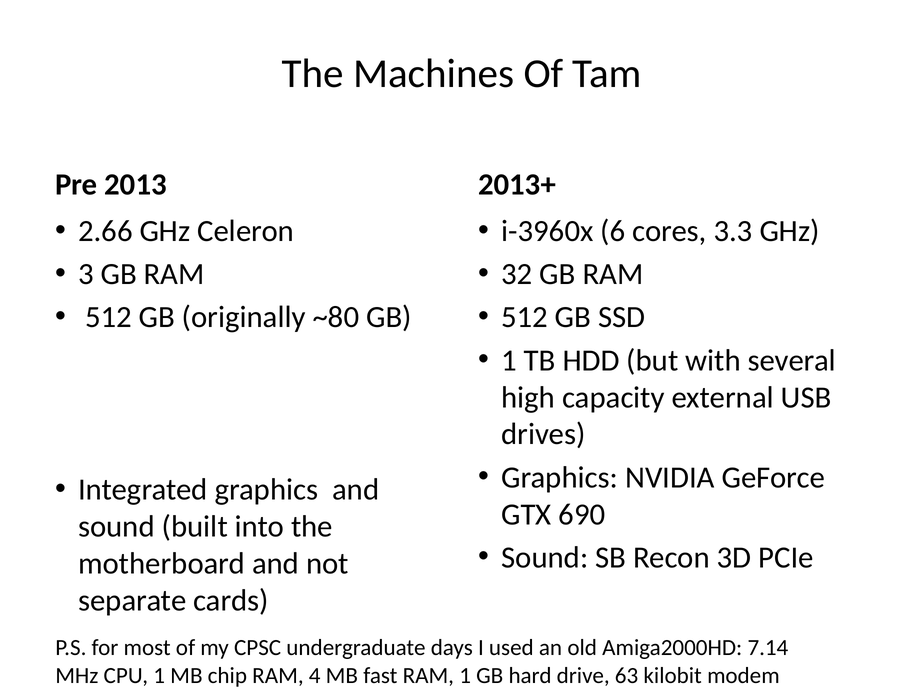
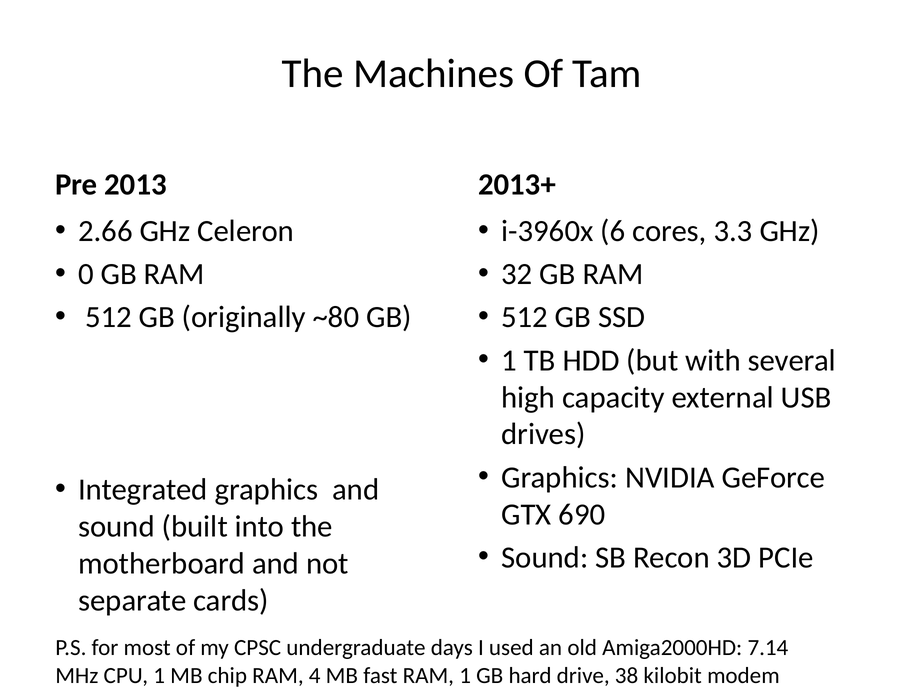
3: 3 -> 0 (86, 274)
63: 63 -> 38 (627, 675)
